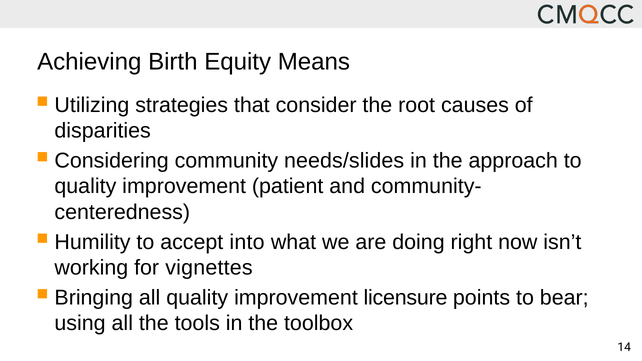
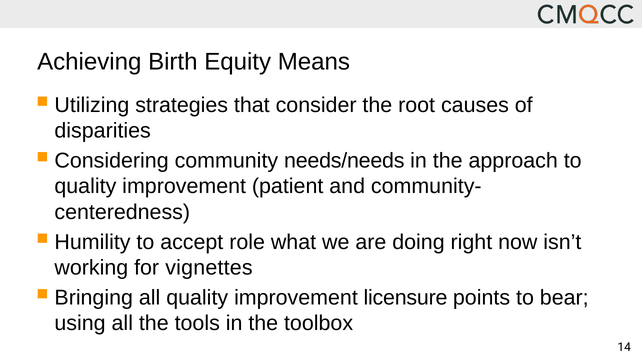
needs/slides: needs/slides -> needs/needs (344, 161)
into: into -> role (247, 242)
